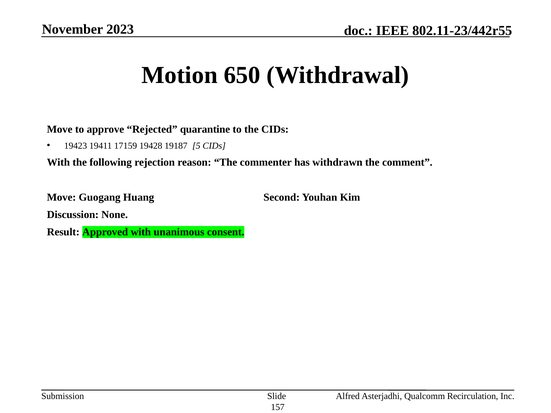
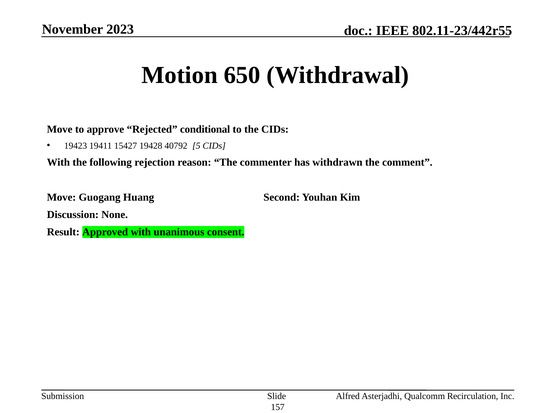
quarantine: quarantine -> conditional (205, 129)
17159: 17159 -> 15427 (126, 146)
19187: 19187 -> 40792 (176, 146)
